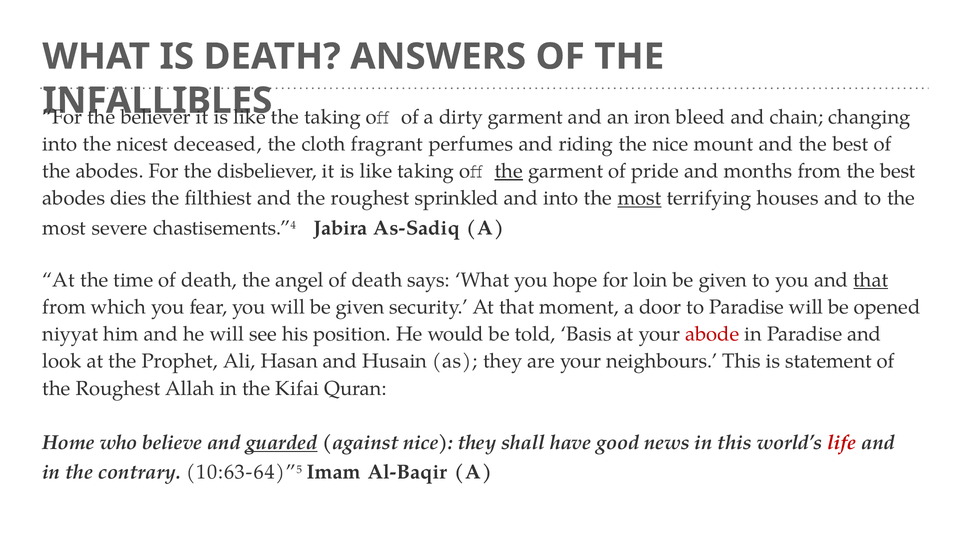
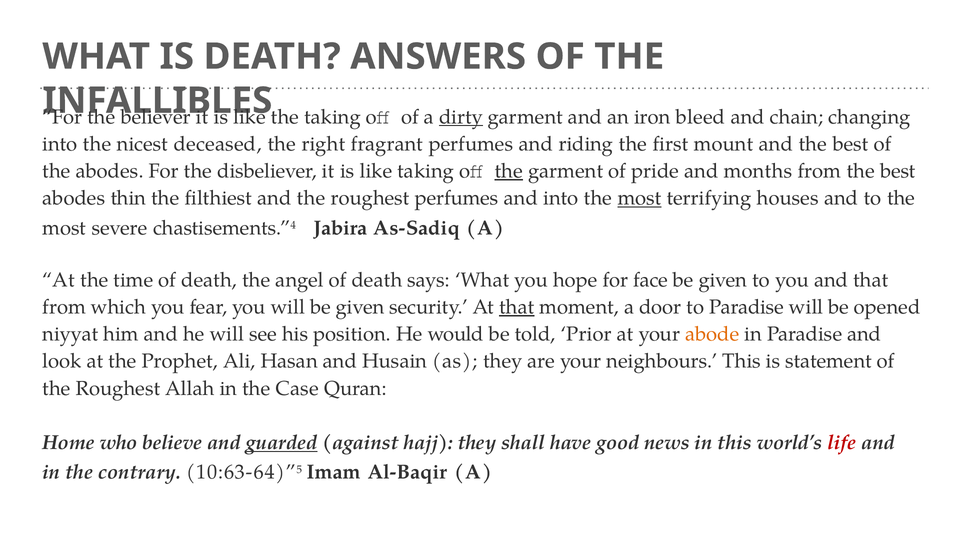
dirty underline: none -> present (461, 117)
cloth: cloth -> right (323, 144)
the nice: nice -> first (671, 144)
dies: dies -> thin (128, 198)
roughest sprinkled: sprinkled -> perfumes (457, 198)
loin: loin -> face (651, 280)
that underline: present -> none (871, 280)
that underline: none -> present (517, 307)
Basis: Basis -> Prior (586, 334)
abode colour: red -> orange (712, 334)
Kifai: Kifai -> Case (297, 389)
against nice: nice -> hajj (428, 443)
